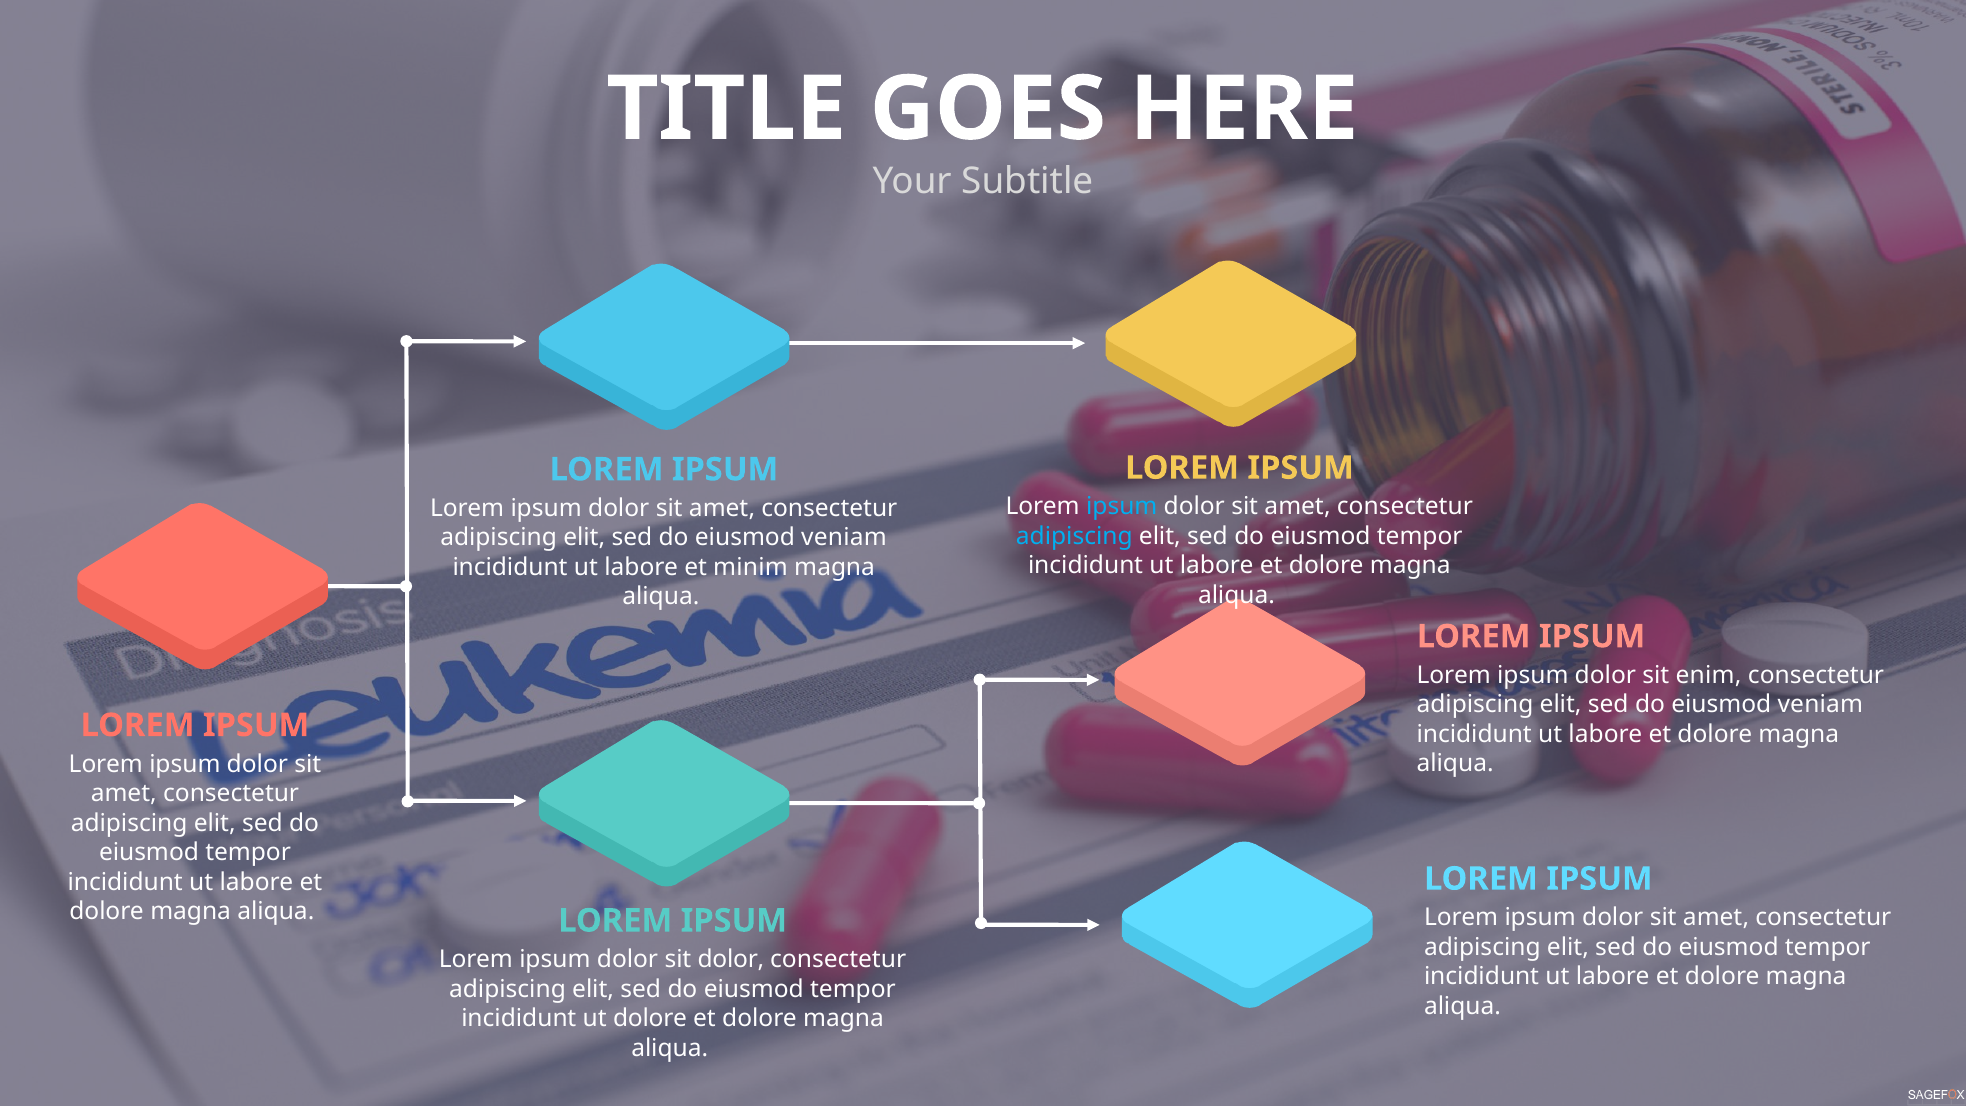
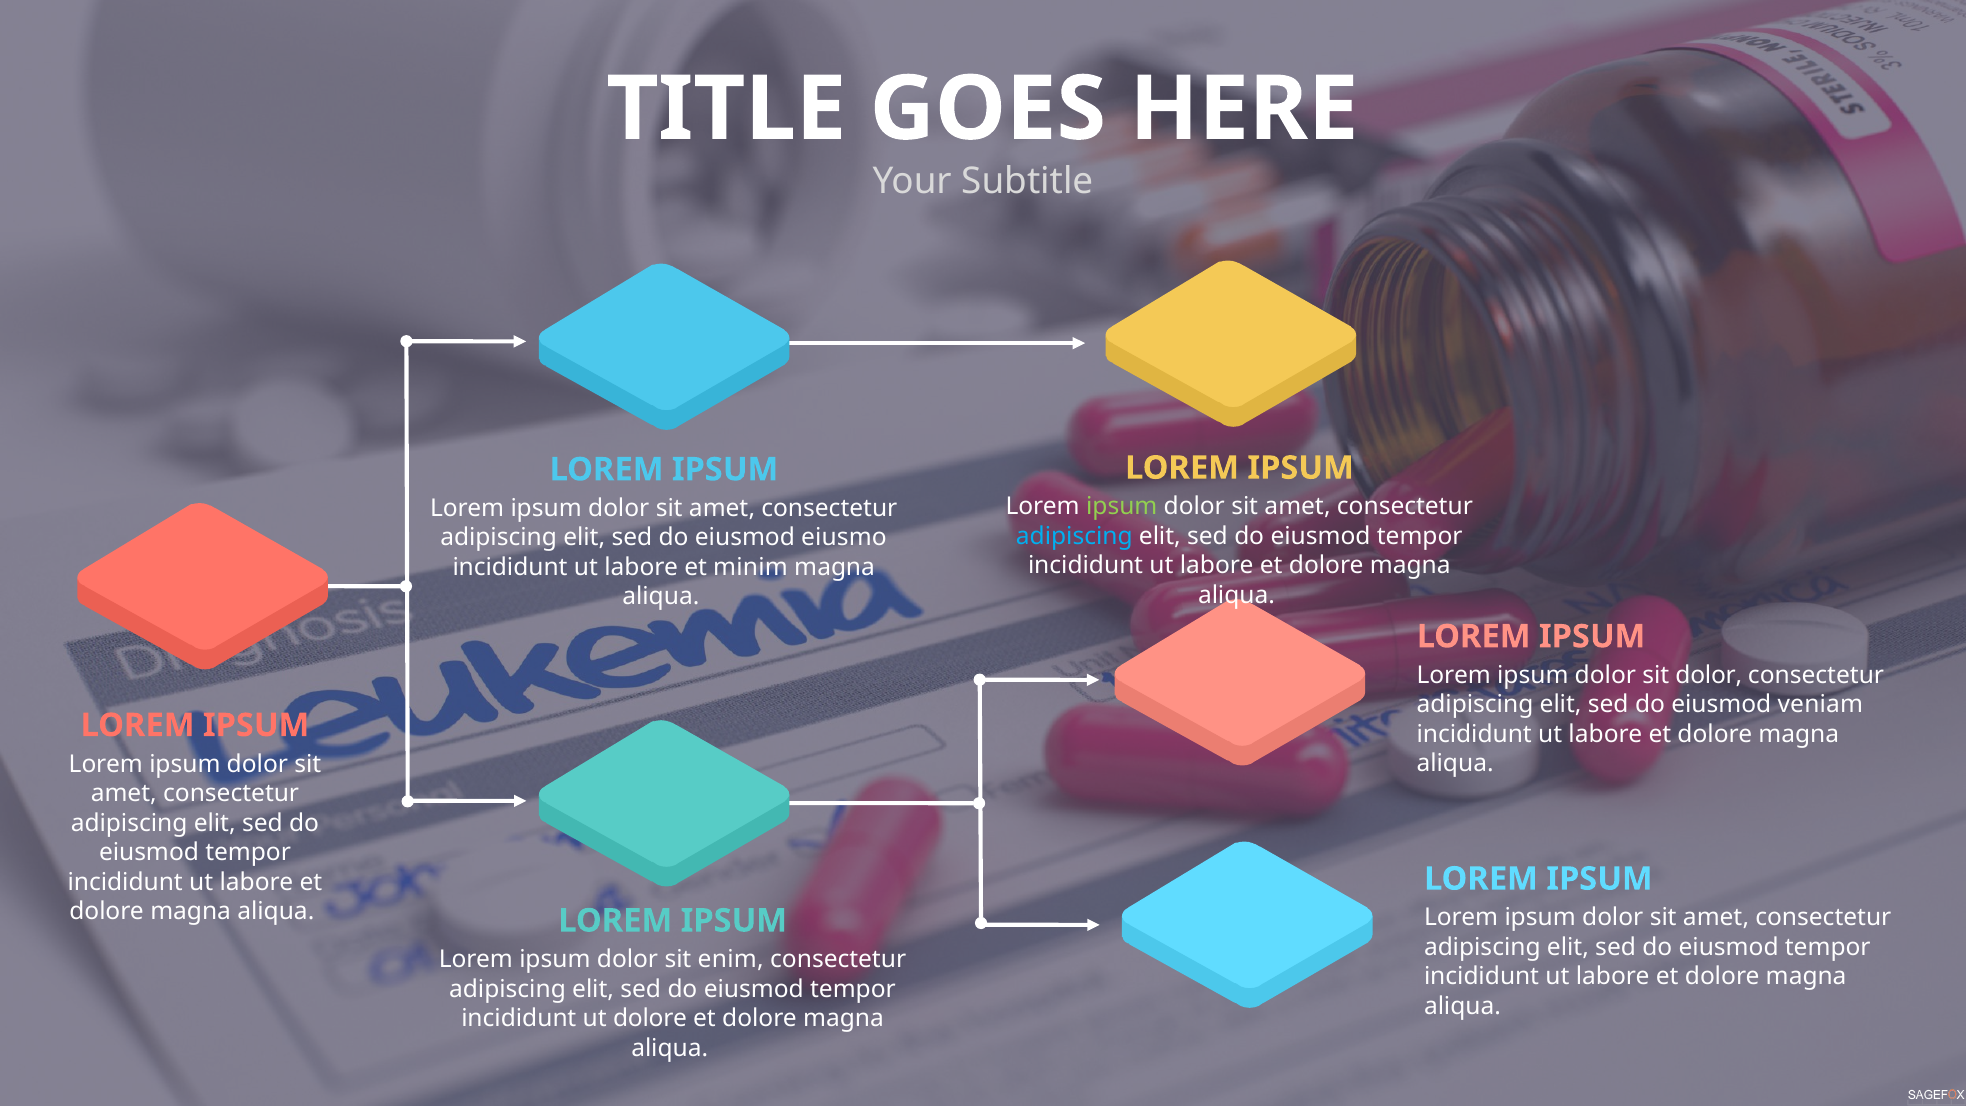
ipsum colour: light blue -> light green (1122, 507)
veniam: veniam -> eiusmo (844, 538)
sit enim: enim -> dolor (1709, 675)
sit dolor: dolor -> enim (731, 959)
